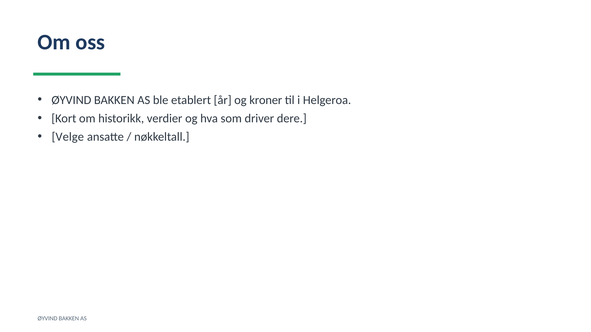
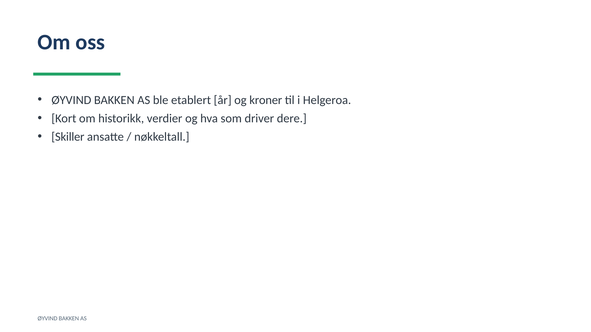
Velge: Velge -> Skiller (68, 137)
